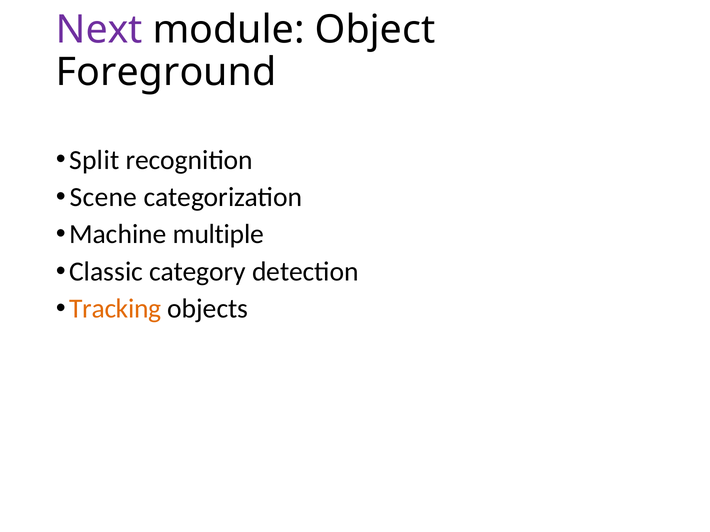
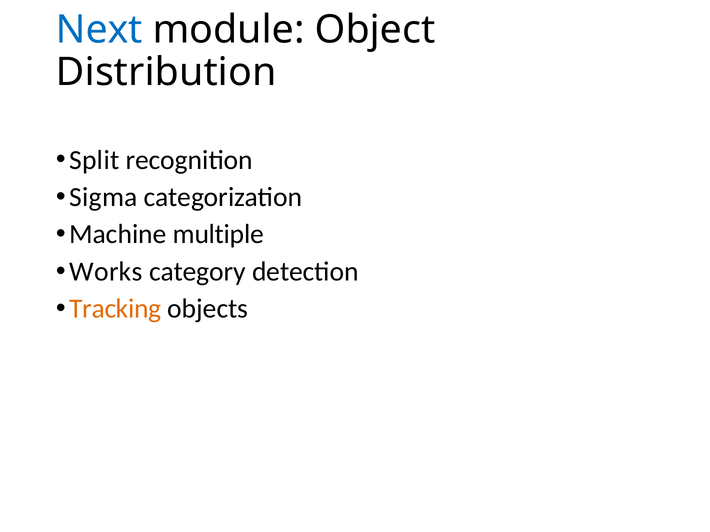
Next colour: purple -> blue (99, 30)
Foreground: Foreground -> Distribution (166, 72)
Scene: Scene -> Sigma (103, 197)
Classic: Classic -> Works (106, 272)
